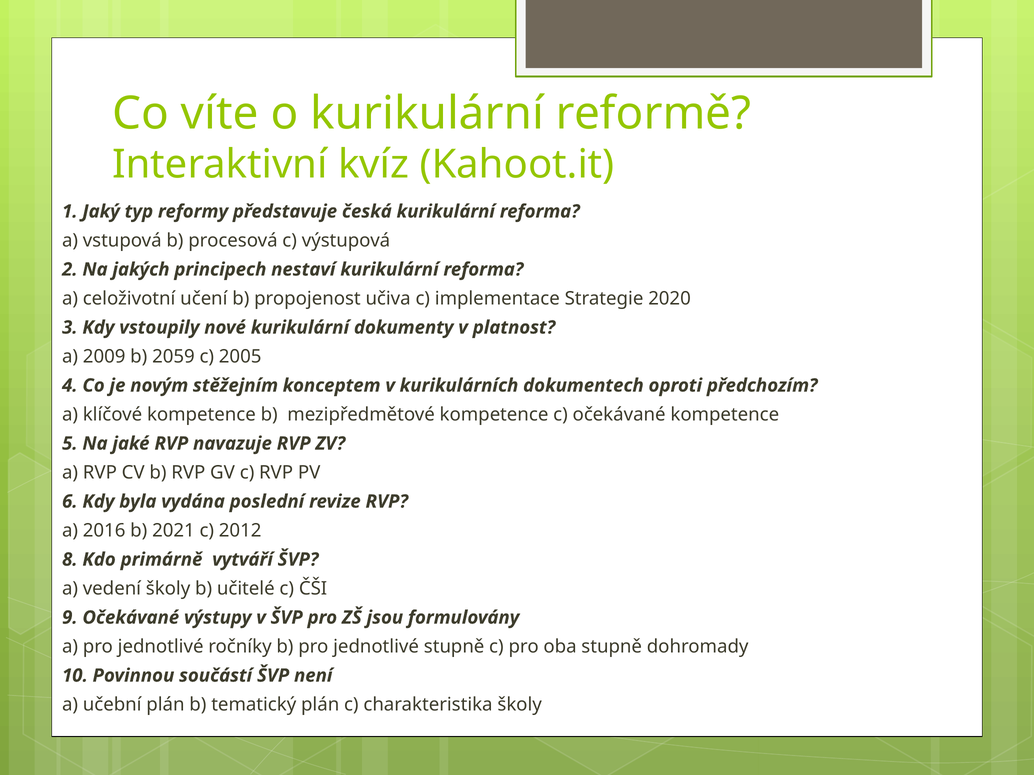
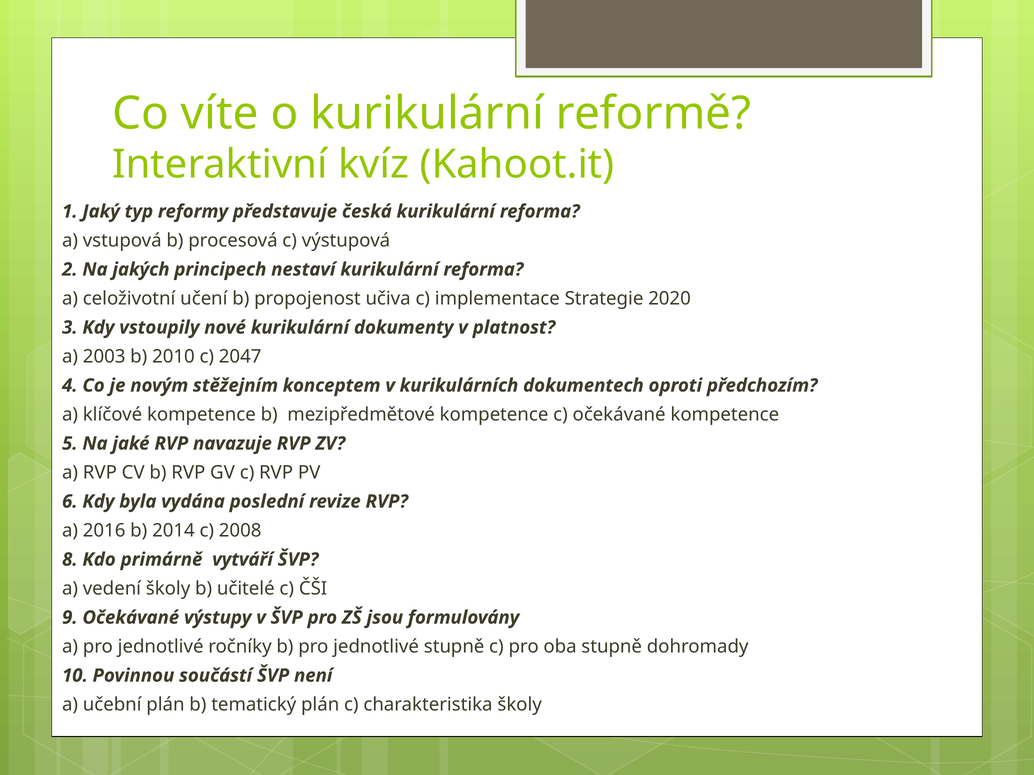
2009: 2009 -> 2003 (104, 357)
2059: 2059 -> 2010 (173, 357)
2005: 2005 -> 2047 (240, 357)
2021: 2021 -> 2014 (173, 531)
2012: 2012 -> 2008 (240, 531)
